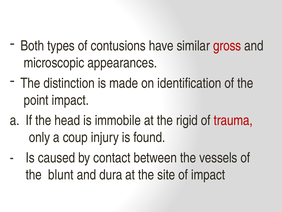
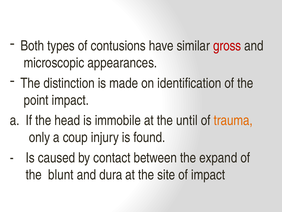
rigid: rigid -> until (187, 120)
trauma colour: red -> orange (233, 120)
vessels: vessels -> expand (218, 157)
